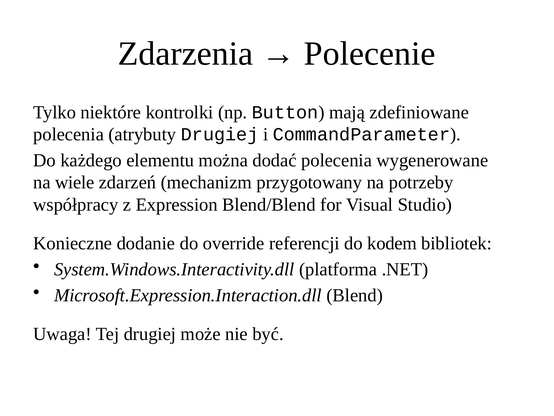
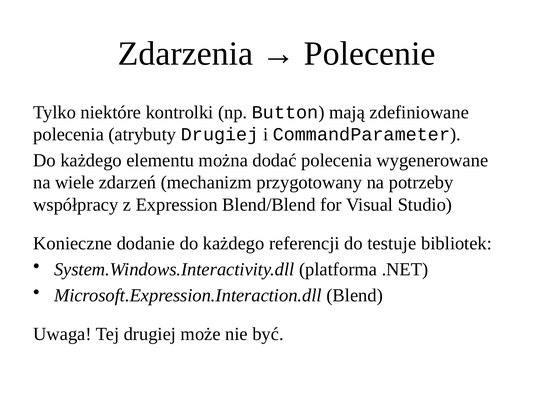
dodanie do override: override -> każdego (234, 243)
kodem: kodem -> testuje (392, 243)
